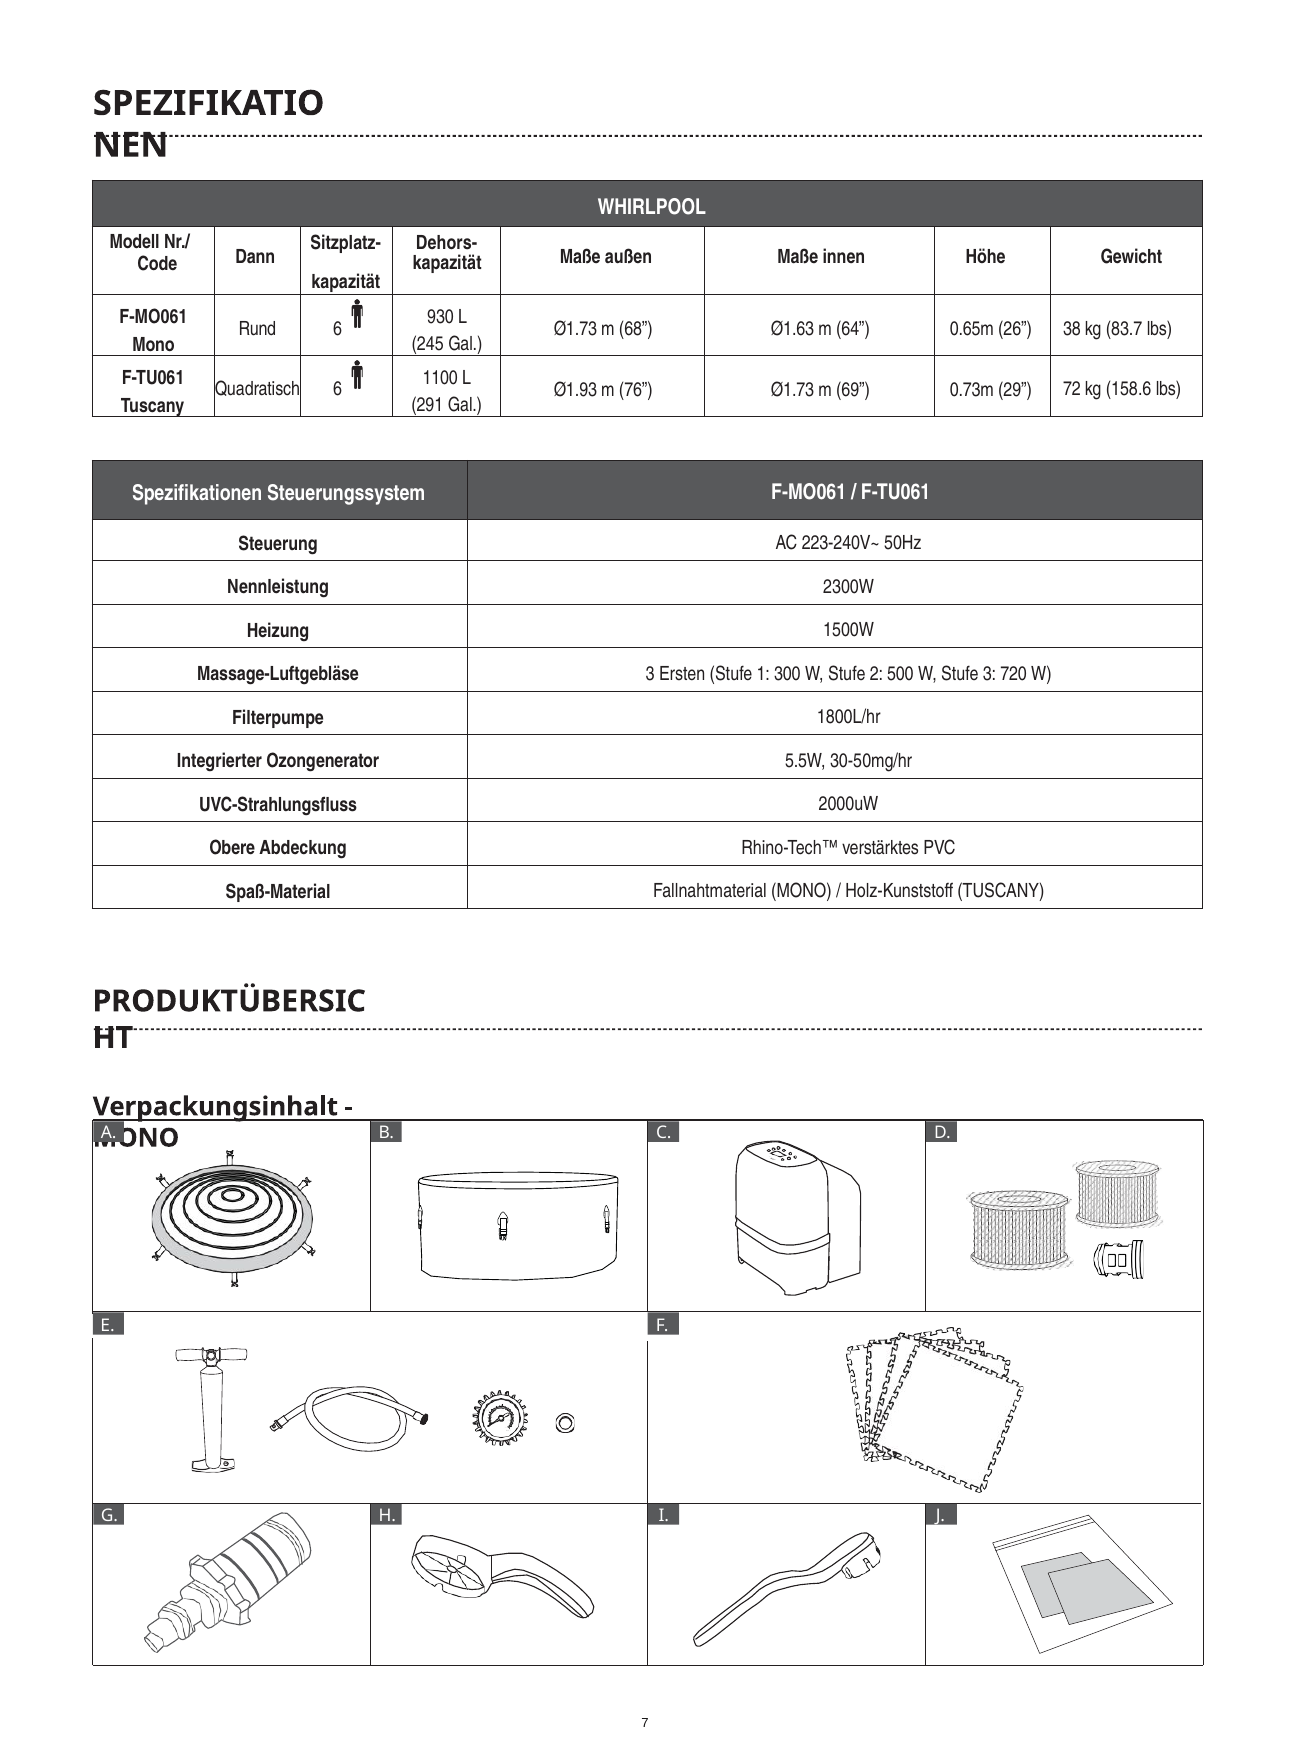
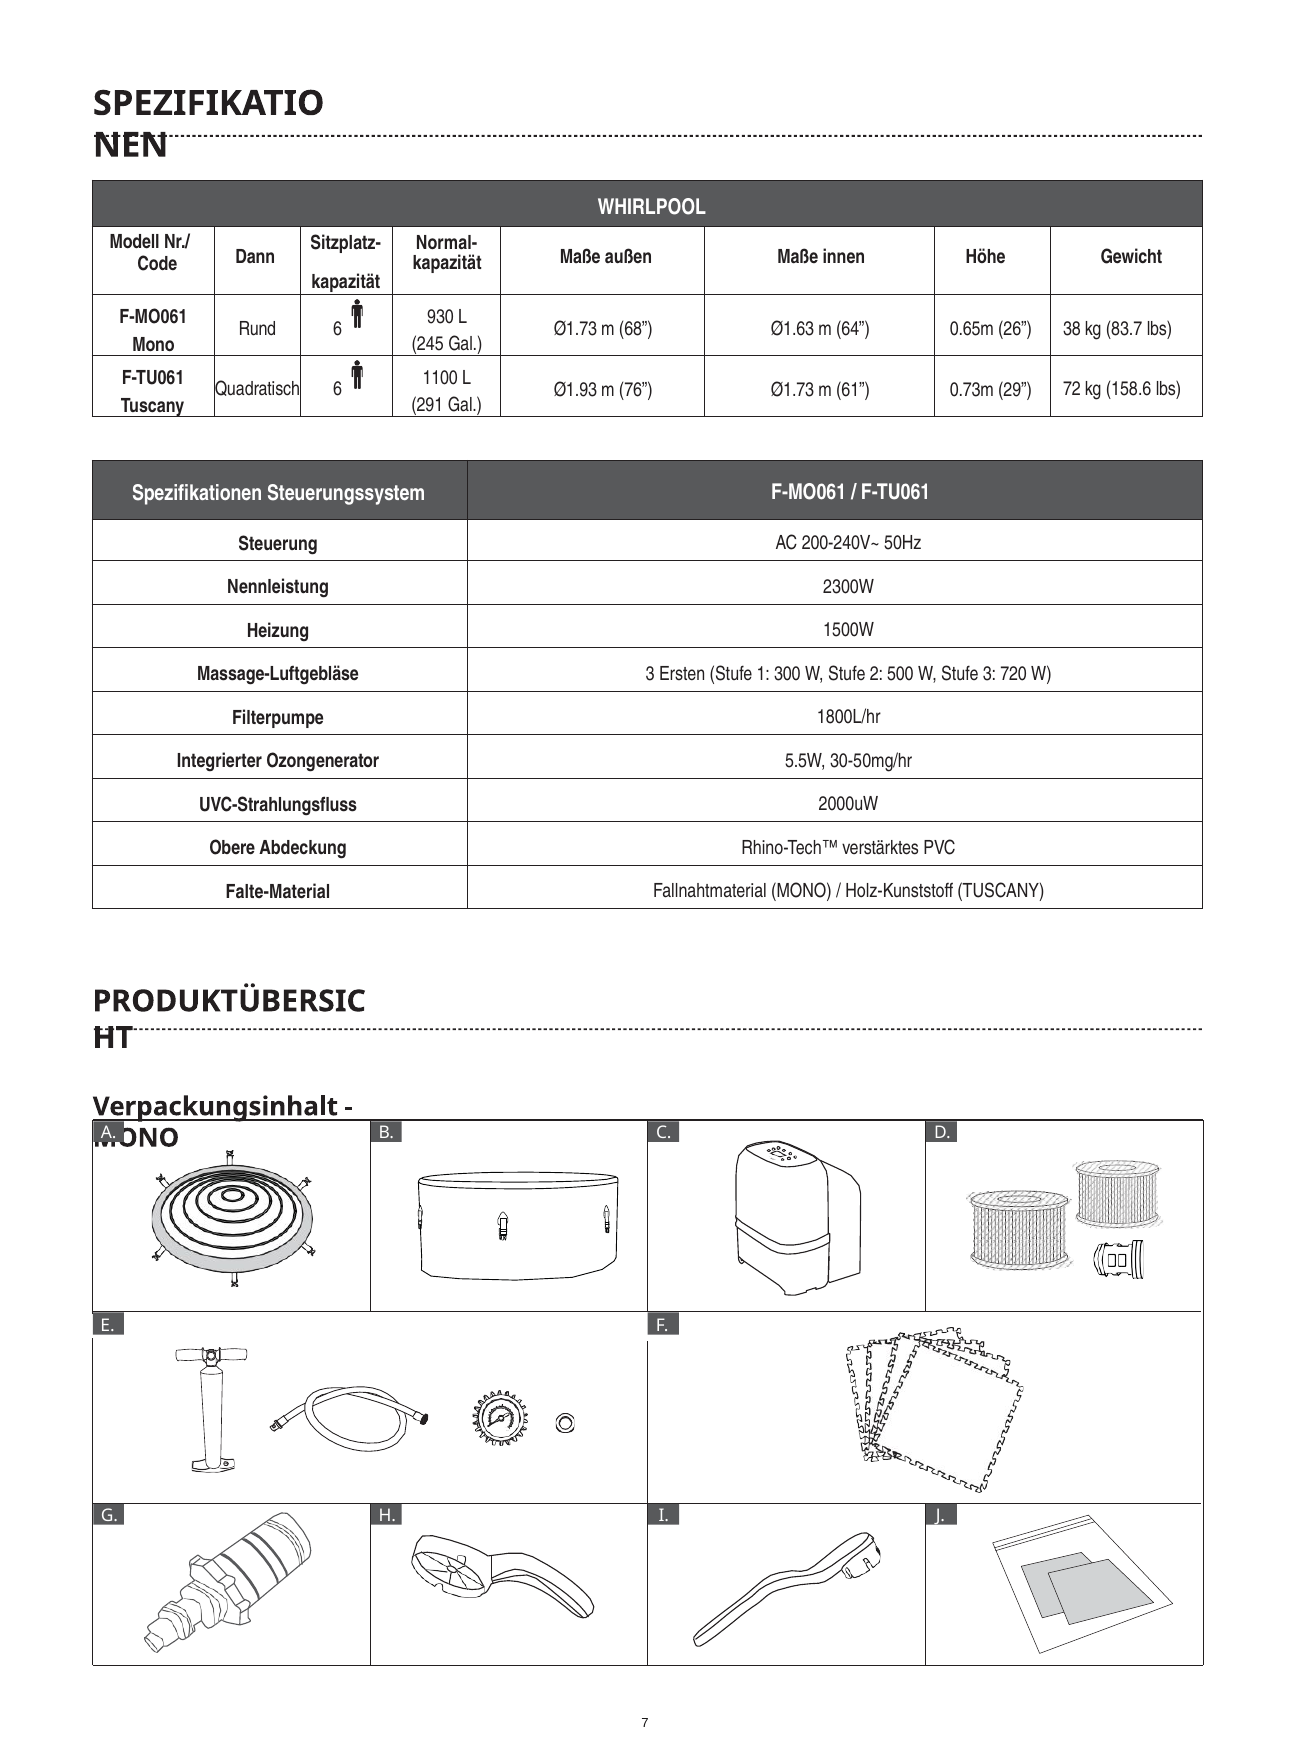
Dehors-: Dehors- -> Normal- (447, 243)
69: 69 -> 61 (853, 390)
223-240V~: 223-240V~ -> 200-240V~ (841, 544)
Spaß-Material: Spaß-Material -> Falte-Material (278, 892)
